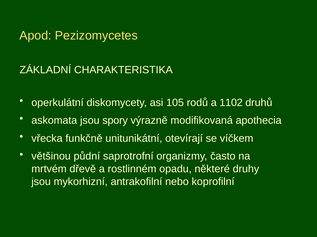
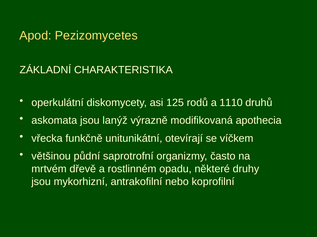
105: 105 -> 125 (175, 103)
1102: 1102 -> 1110 (231, 103)
spory: spory -> lanýž (115, 121)
